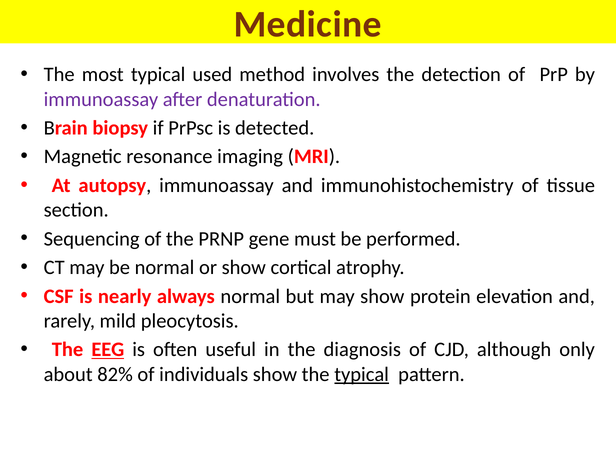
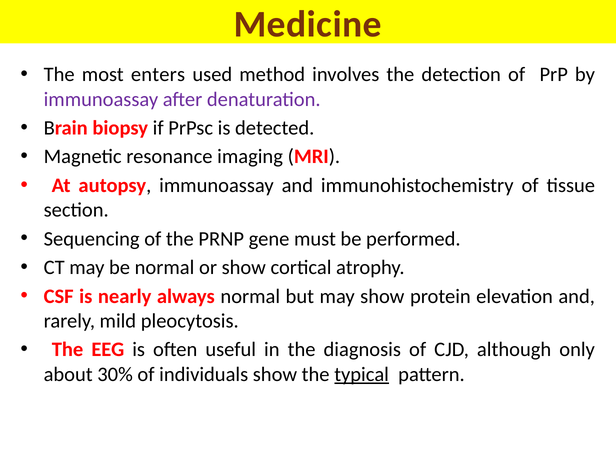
most typical: typical -> enters (158, 75)
EEG underline: present -> none (108, 350)
82%: 82% -> 30% (115, 374)
